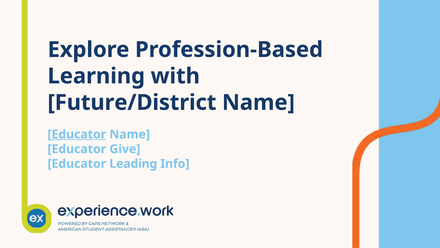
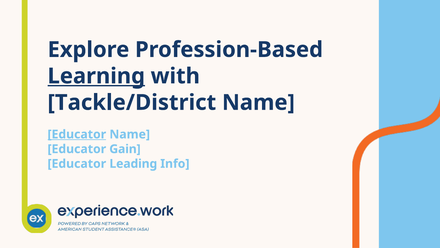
Learning underline: none -> present (96, 76)
Future/District: Future/District -> Tackle/District (132, 102)
Give: Give -> Gain (125, 149)
